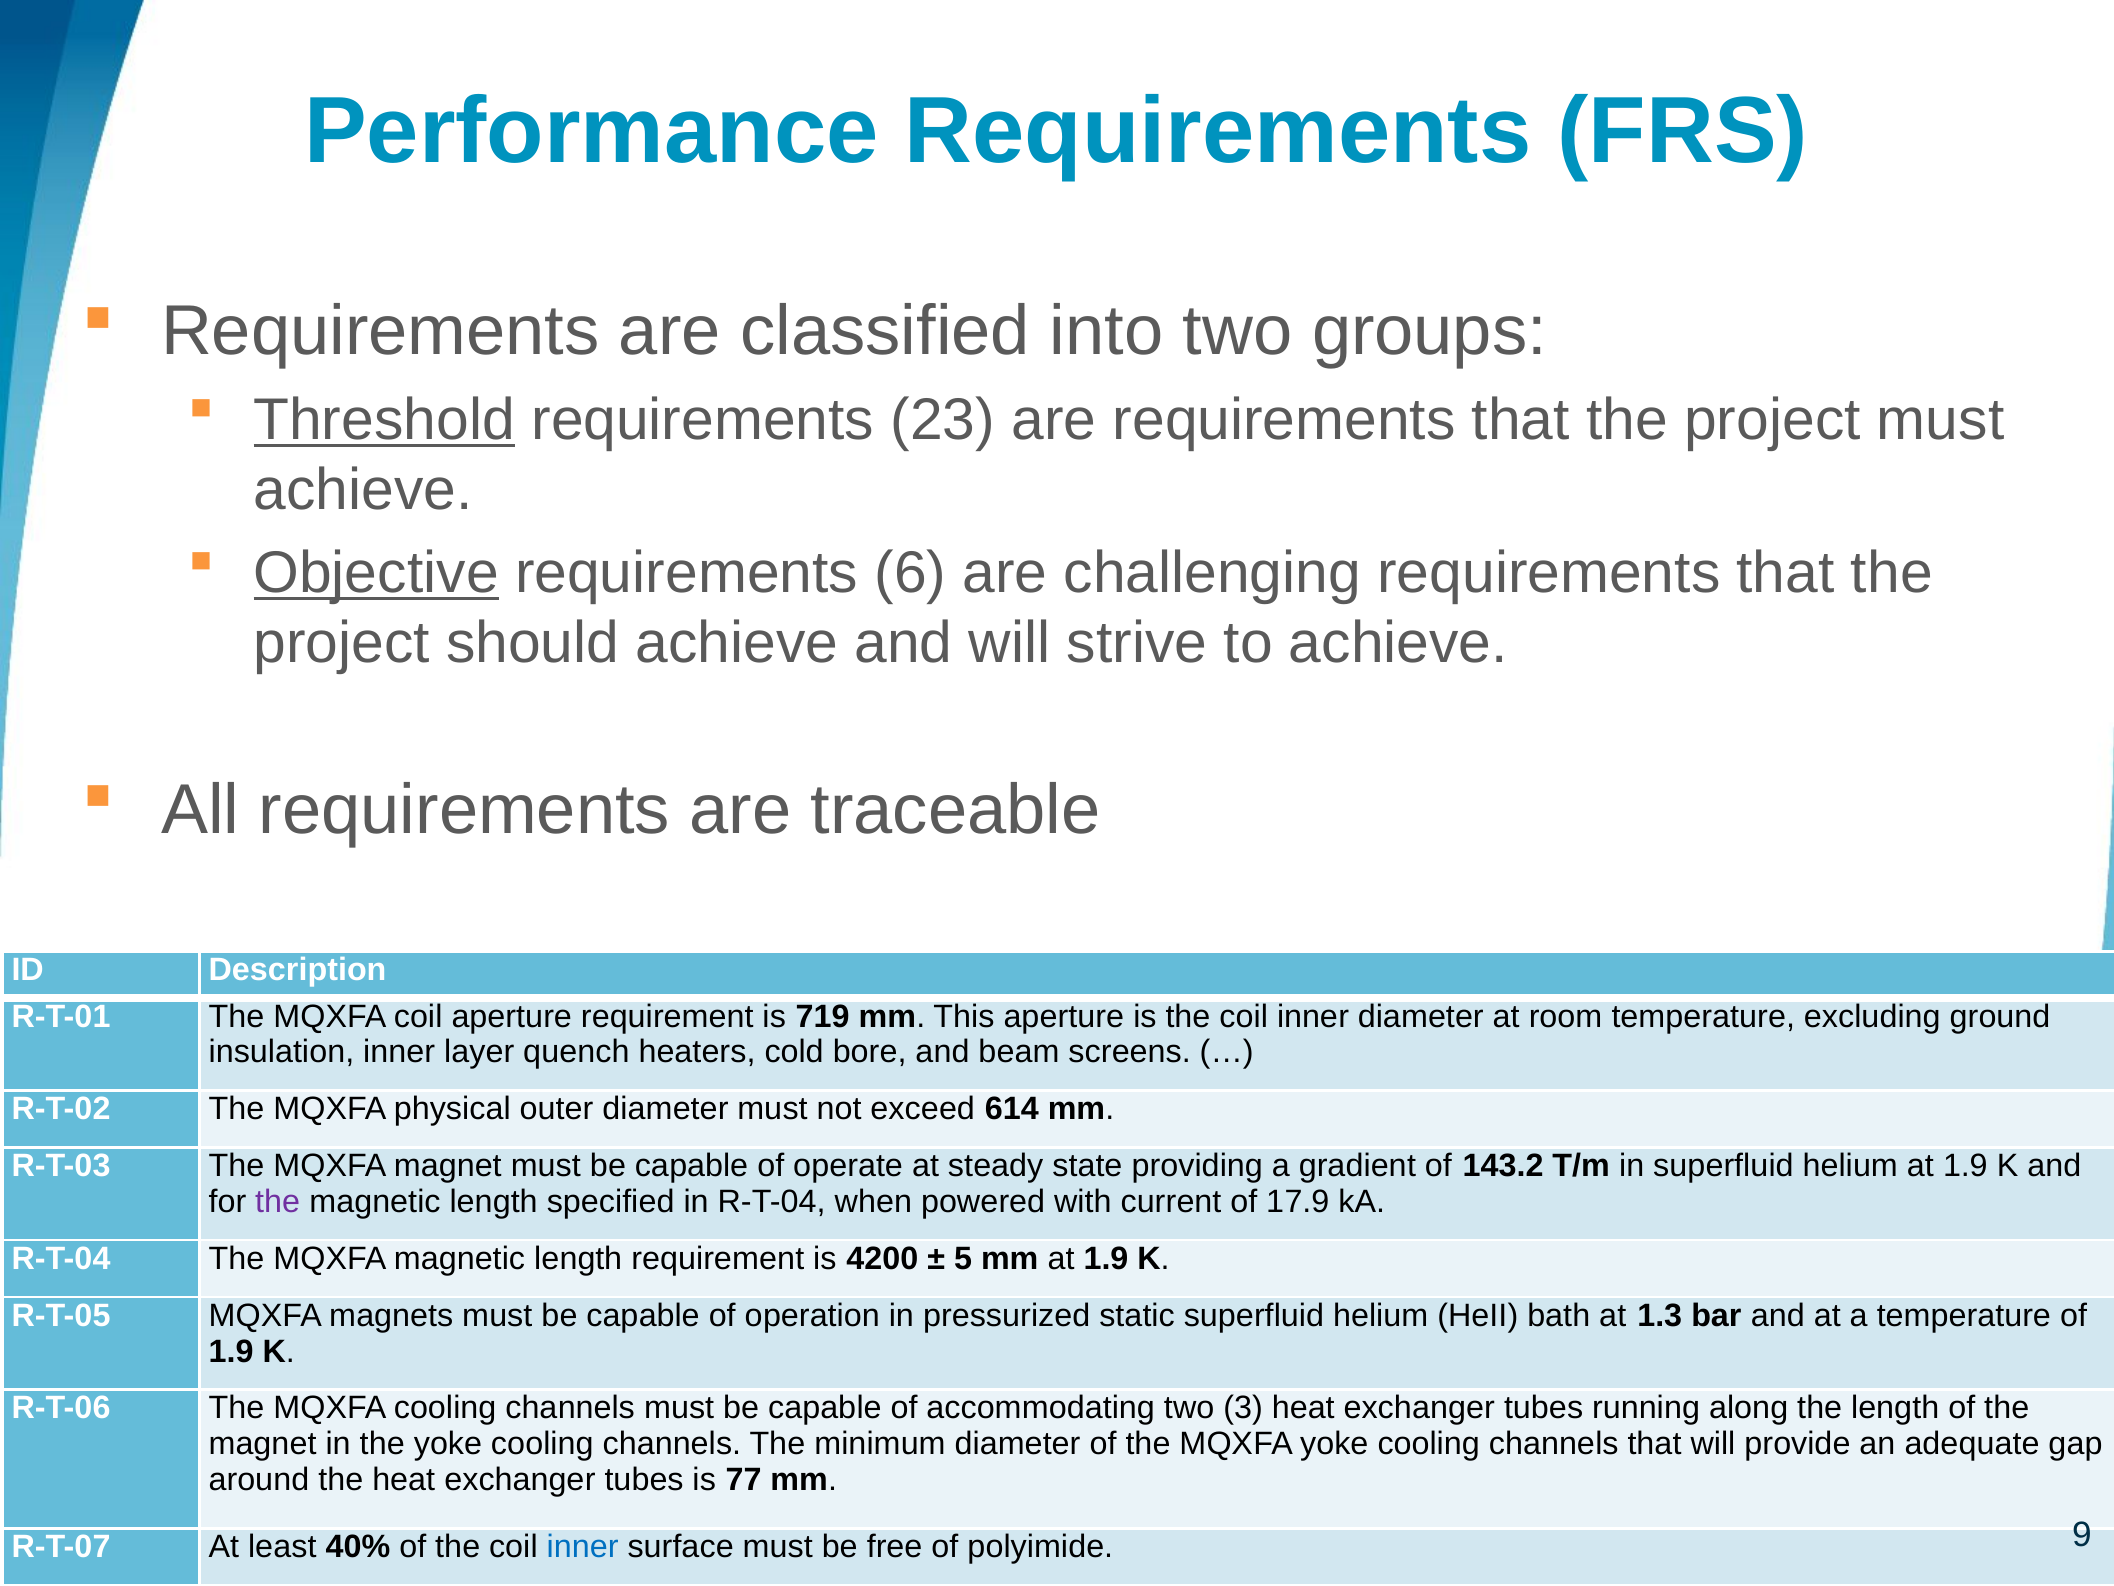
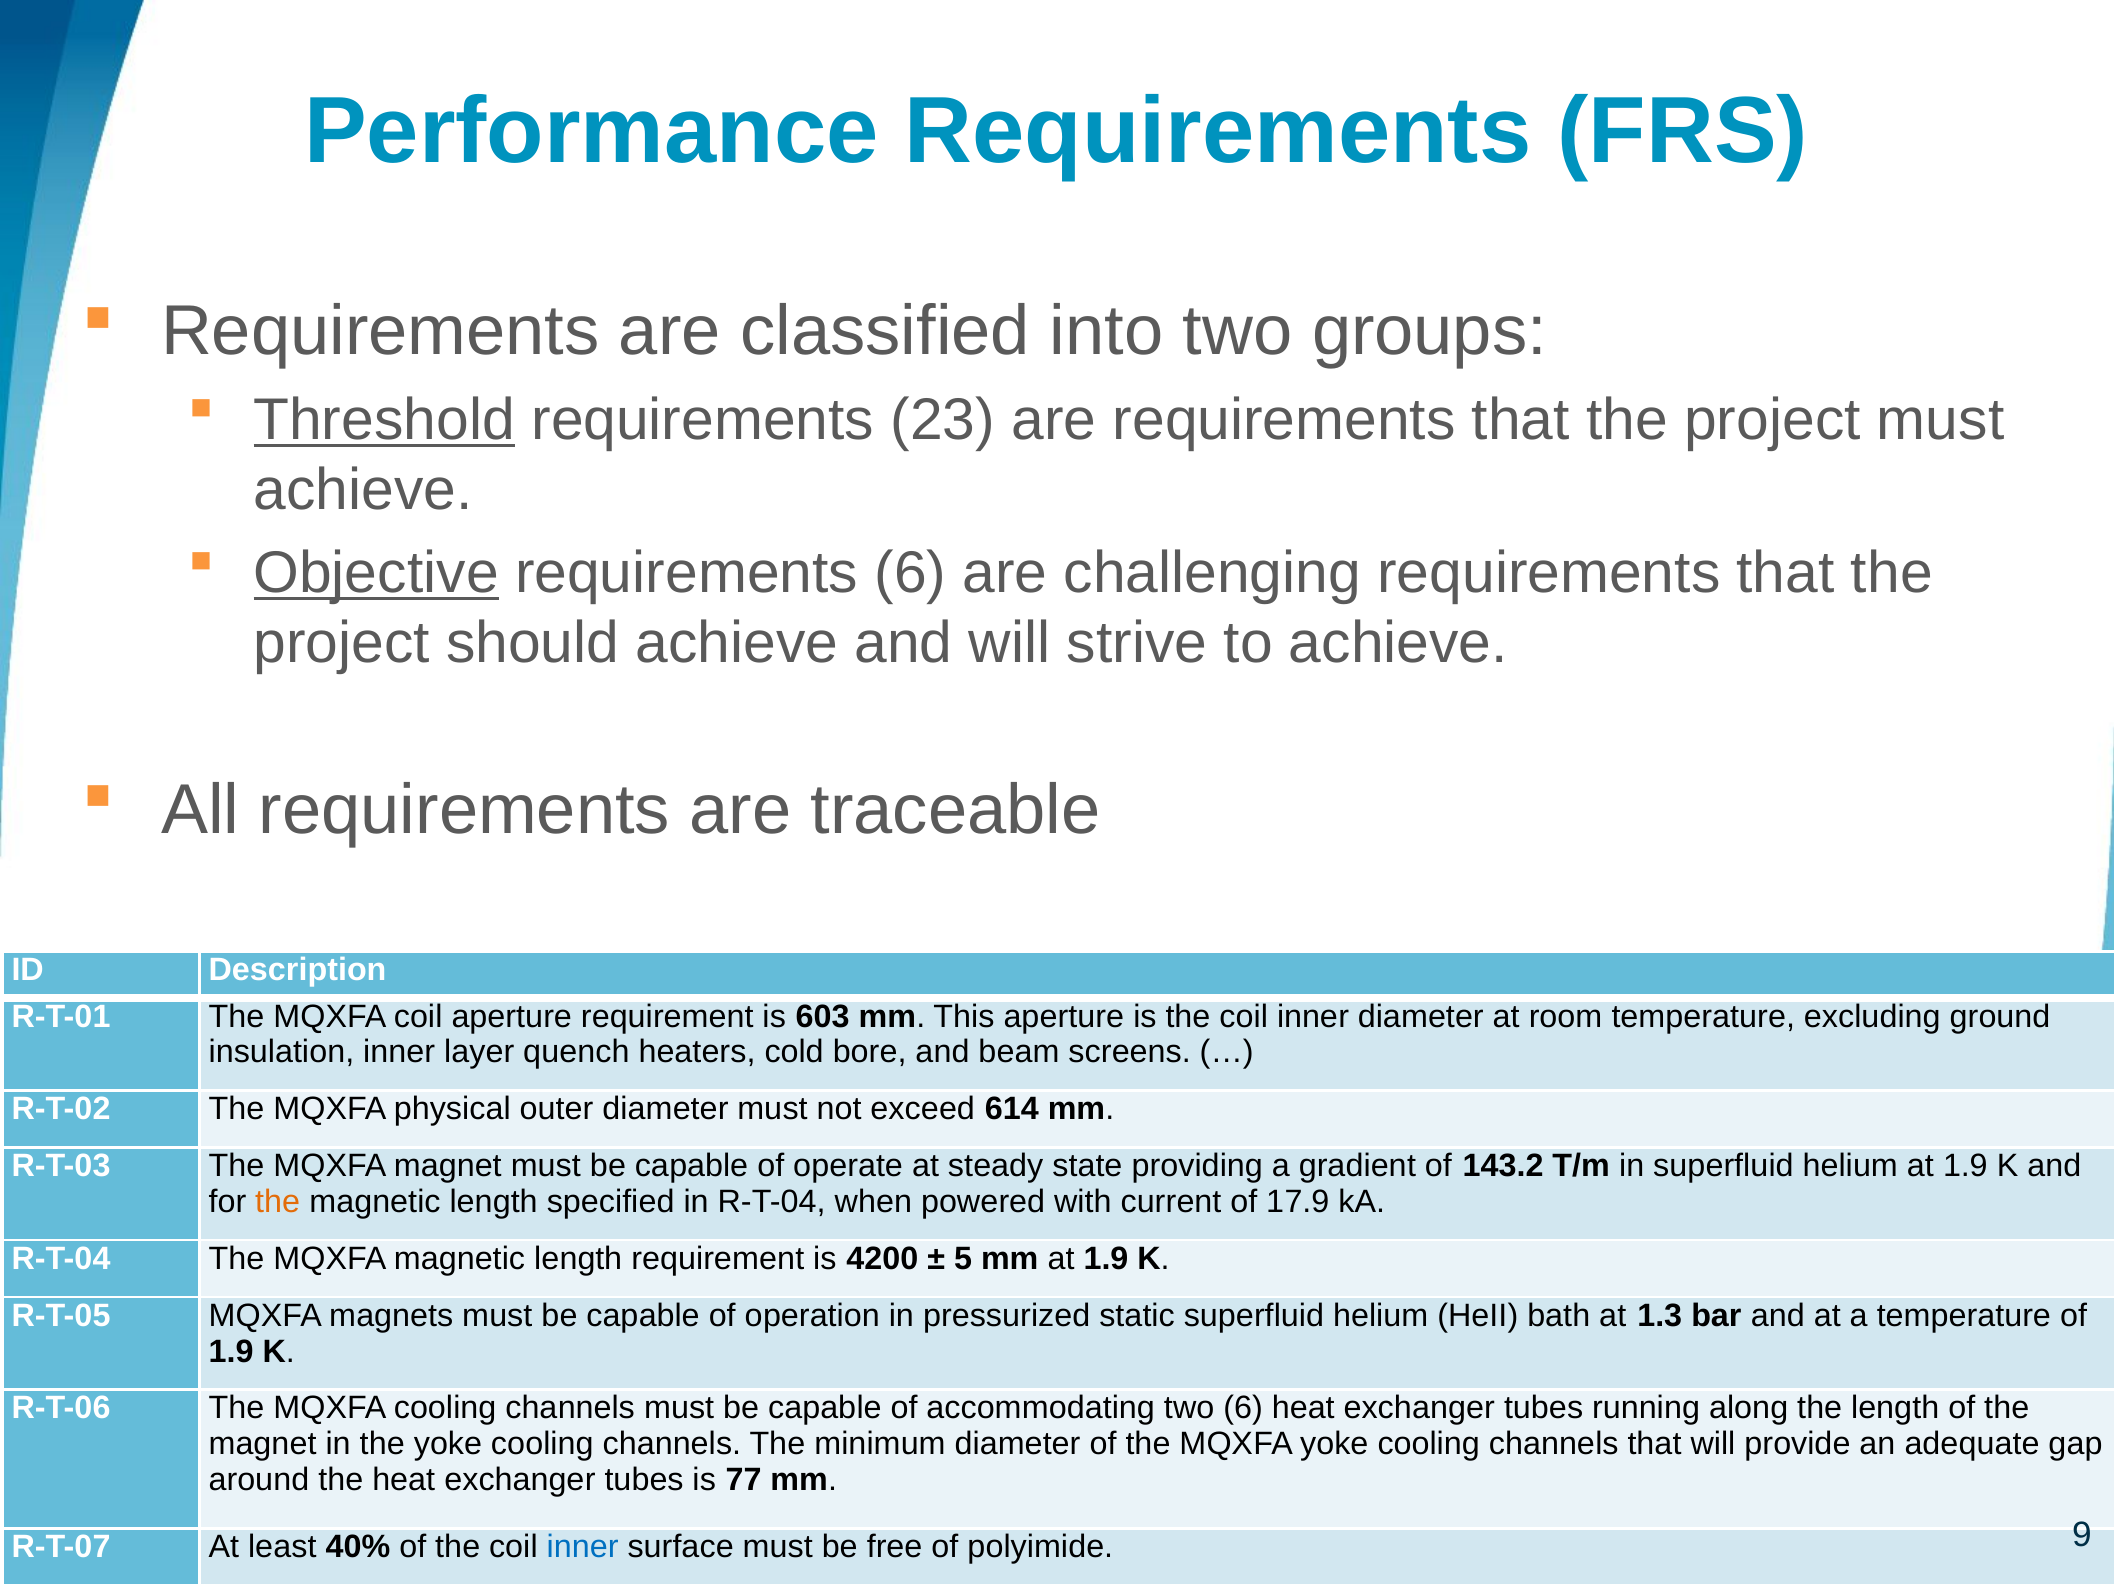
719: 719 -> 603 (823, 1016)
the colour: purple -> orange (278, 1202)
two 3: 3 -> 6 (1243, 1408)
